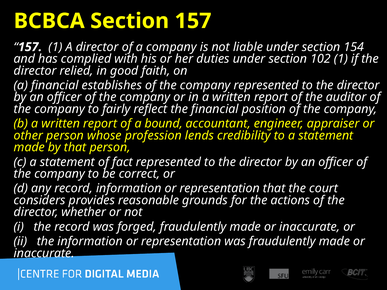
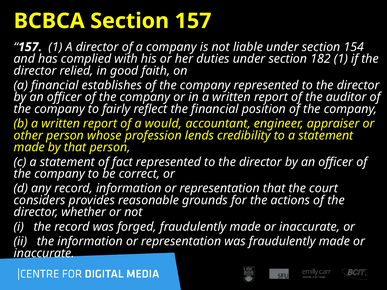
102: 102 -> 182 (320, 59)
bound: bound -> would (164, 124)
